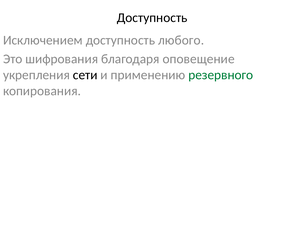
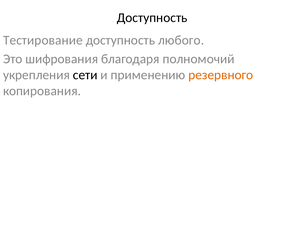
Исключением: Исключением -> Тестирование (43, 40)
оповещение: оповещение -> полномочий (199, 59)
резервного colour: green -> orange (221, 75)
